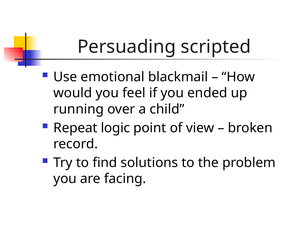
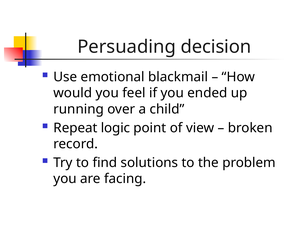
scripted: scripted -> decision (216, 47)
